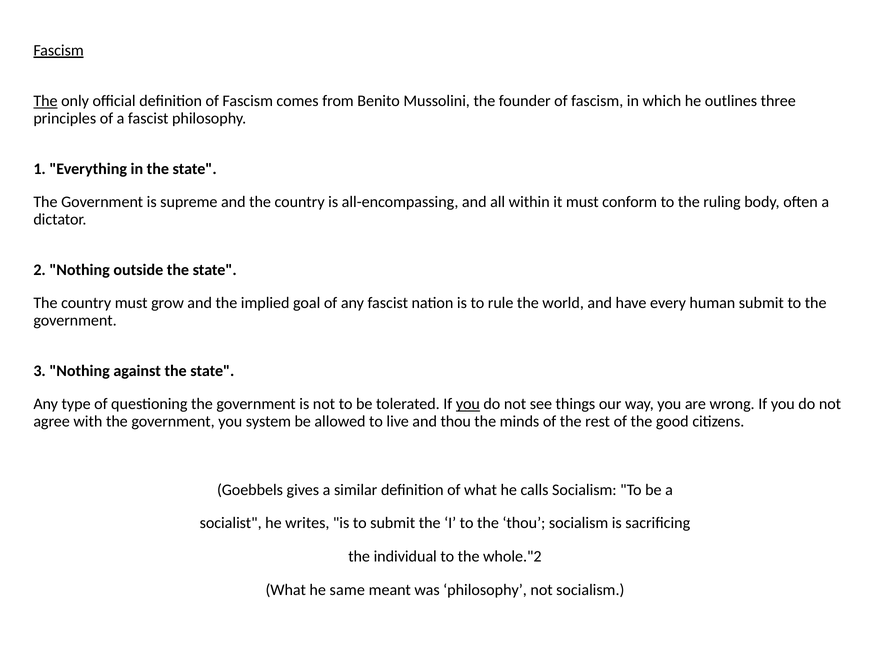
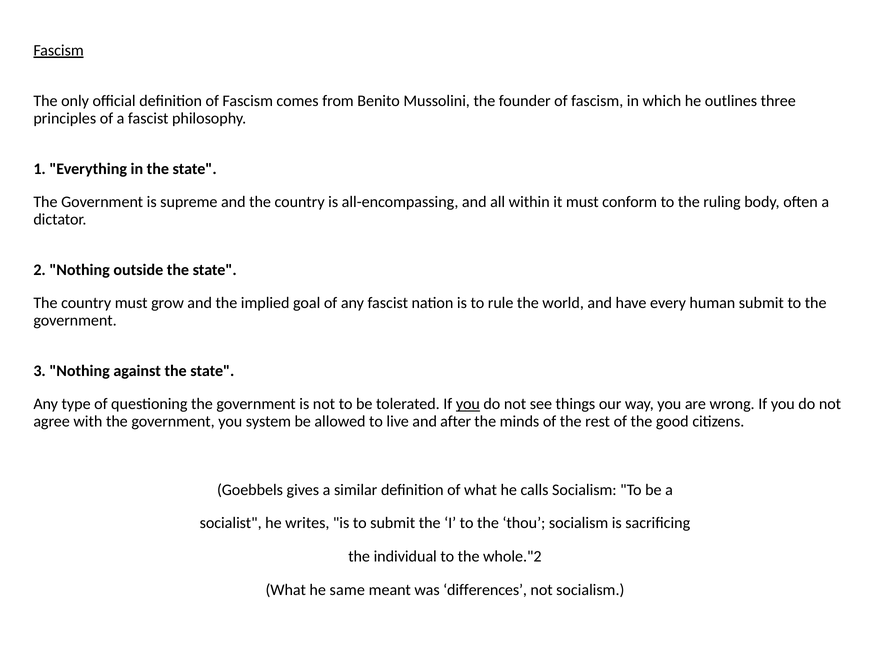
The underline: present -> none (45, 101)
and thou: thou -> after (456, 422)
was philosophy: philosophy -> differences (485, 590)
